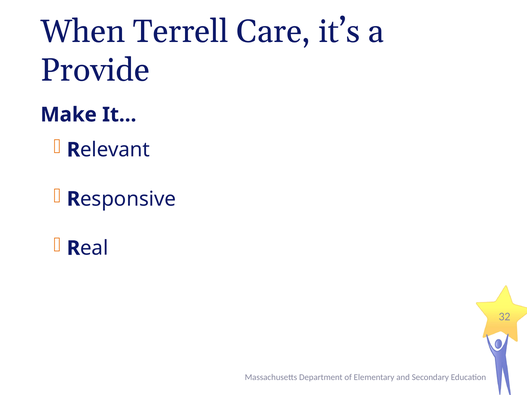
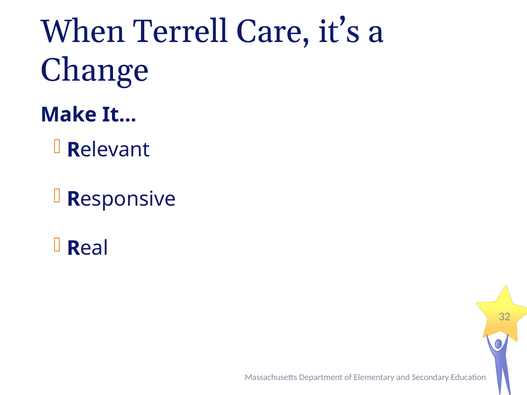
Provide: Provide -> Change (95, 70)
